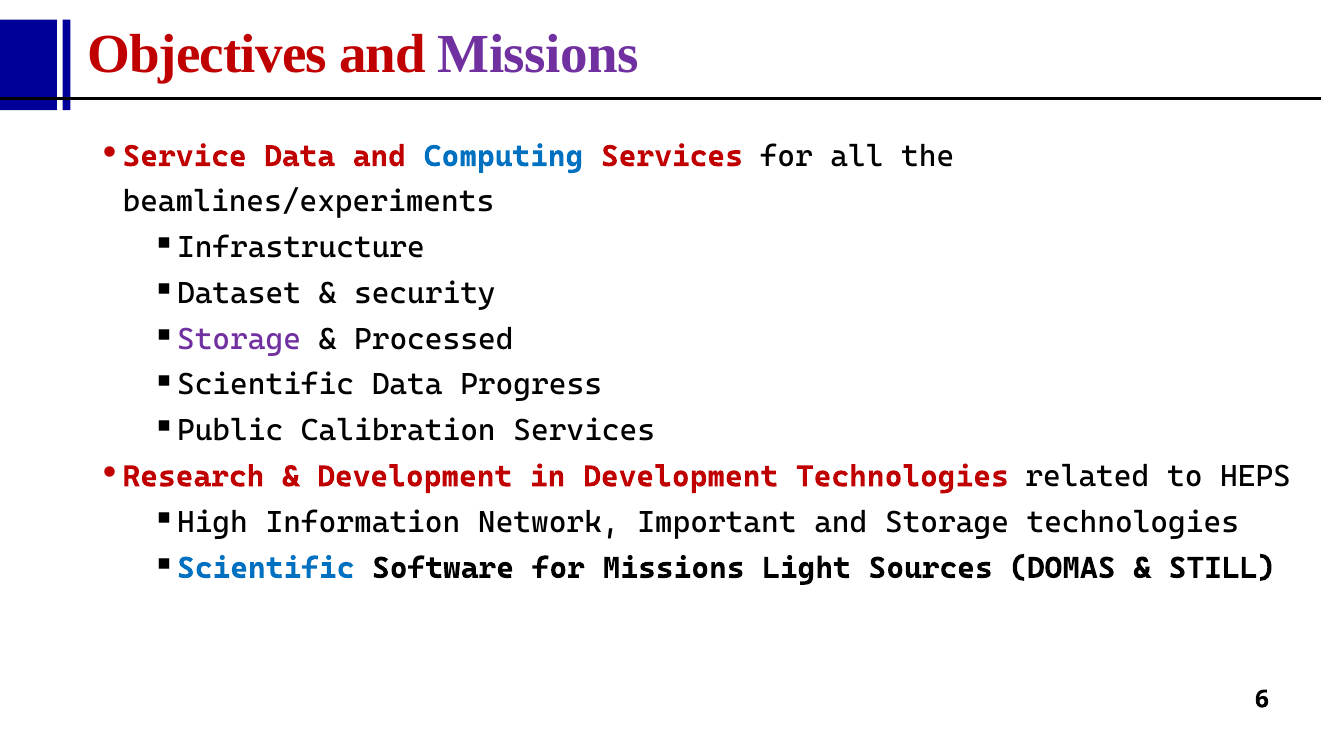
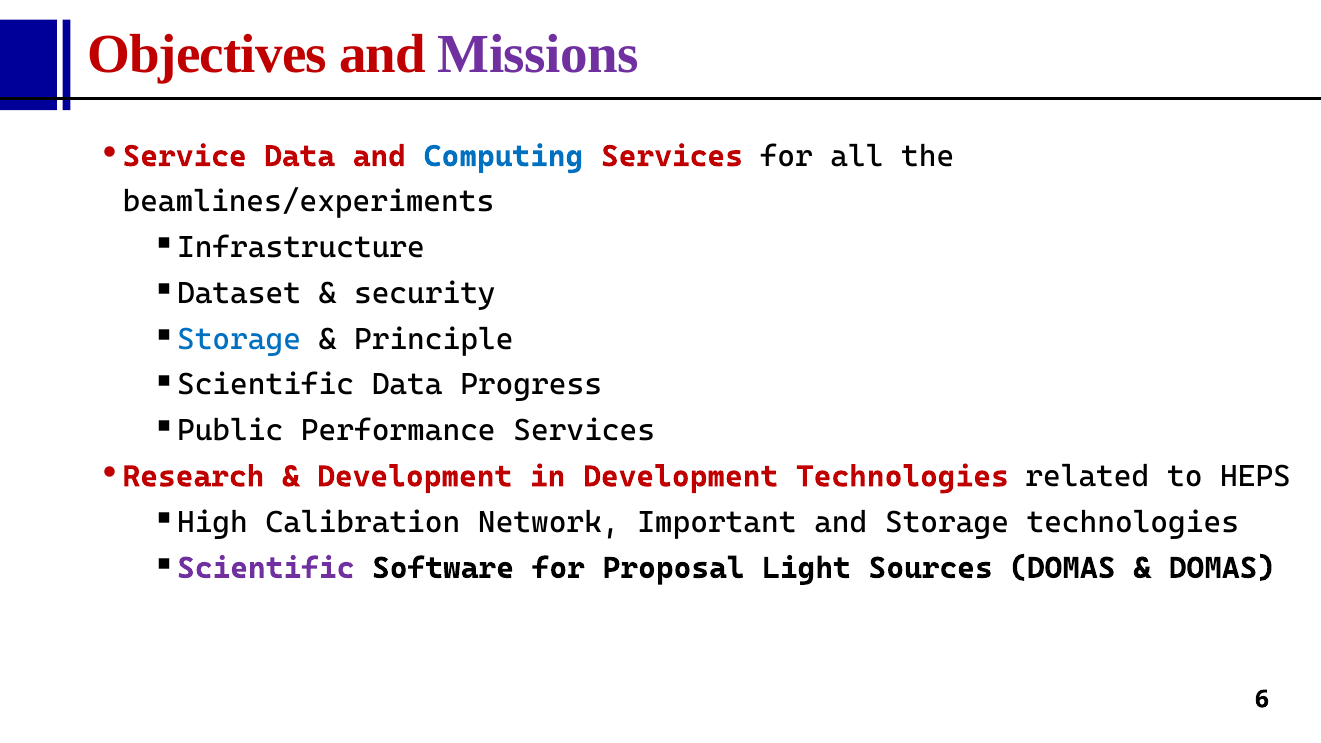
Storage colour: purple -> blue (239, 339)
Processed: Processed -> Principle (434, 339)
Calibration: Calibration -> Performance (398, 431)
Information: Information -> Calibration (363, 522)
Scientific colour: blue -> purple (266, 568)
for Missions: Missions -> Proposal (674, 568)
STILL: STILL -> DOMAS (1222, 568)
